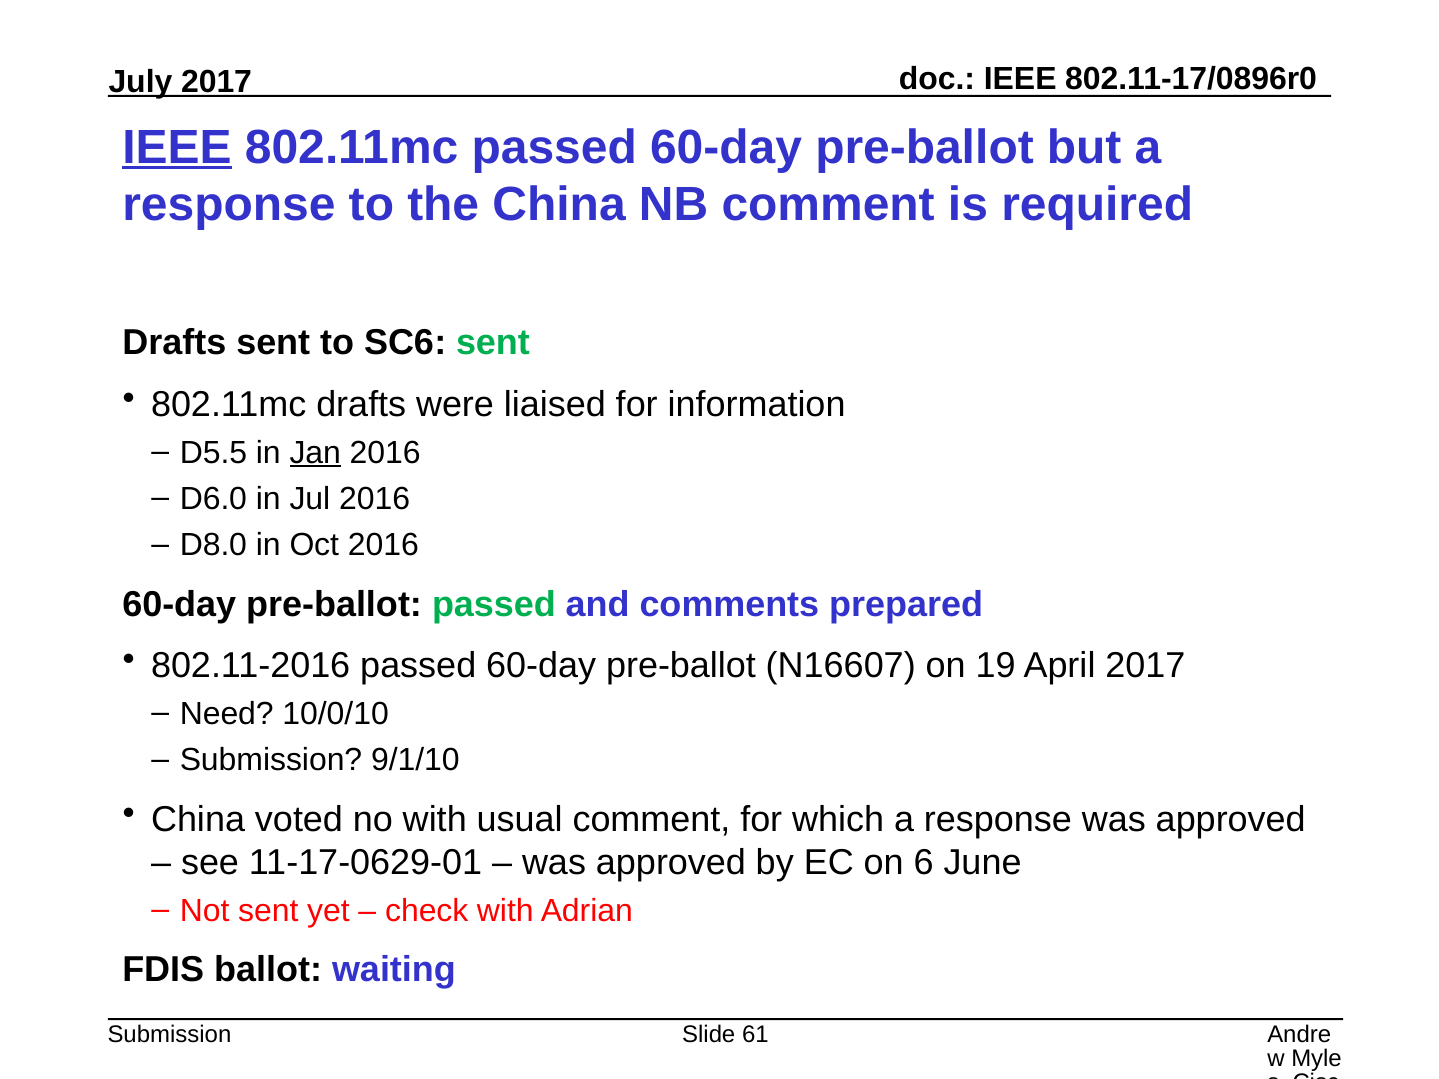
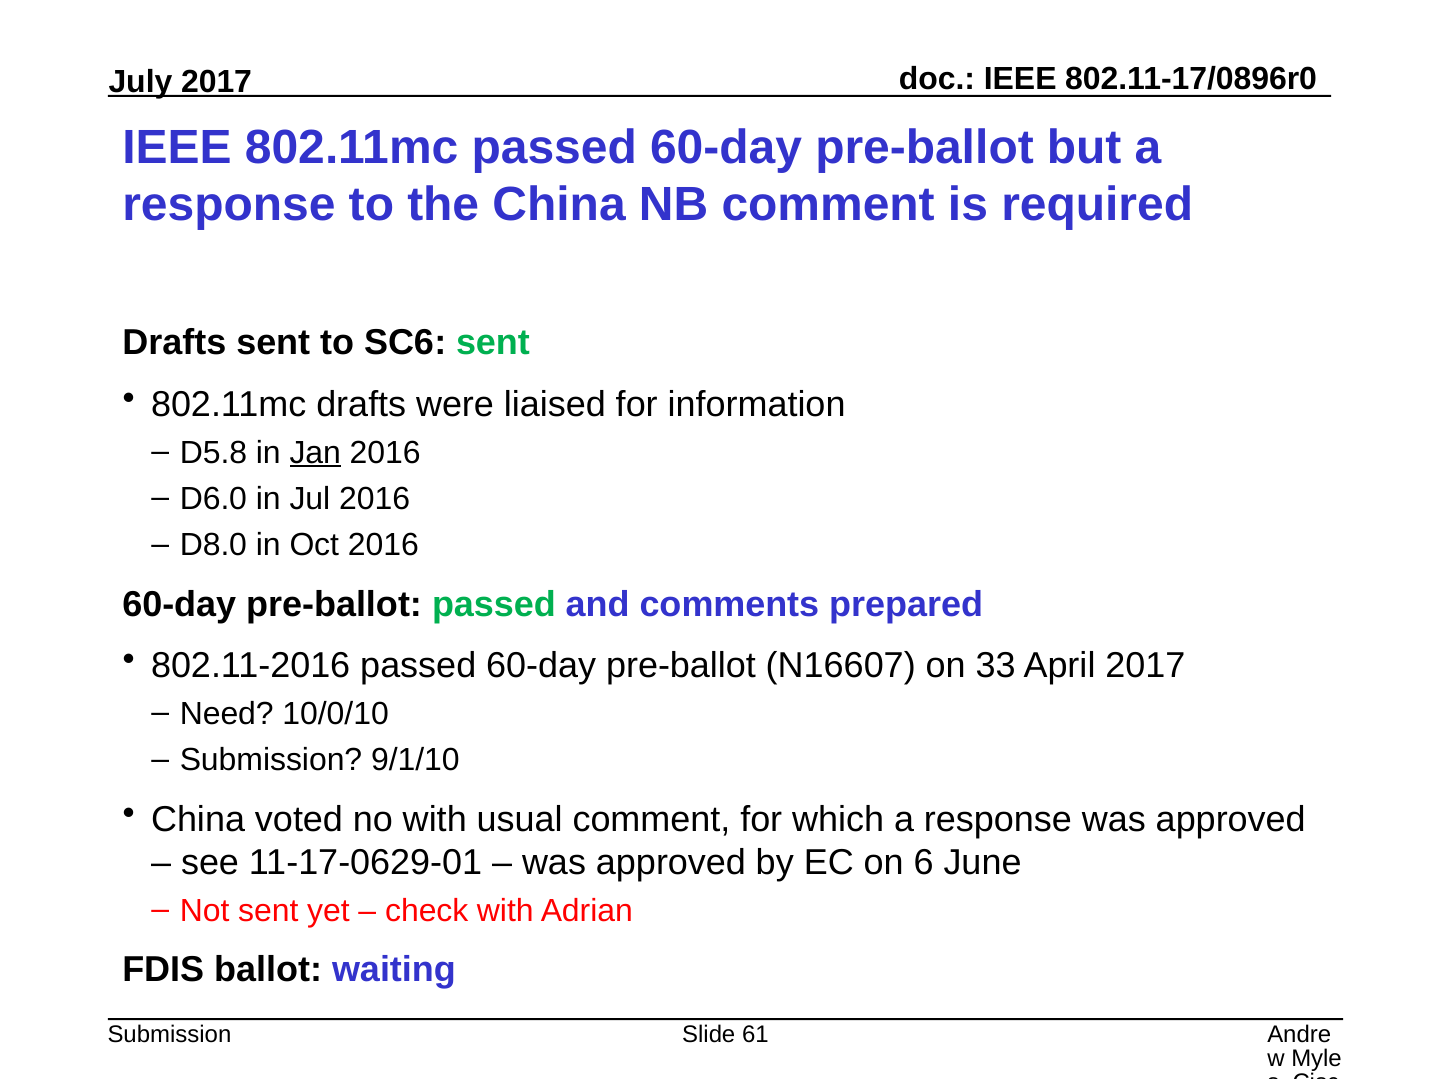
IEEE underline: present -> none (177, 147)
D5.5: D5.5 -> D5.8 (213, 453)
19: 19 -> 33 (996, 666)
